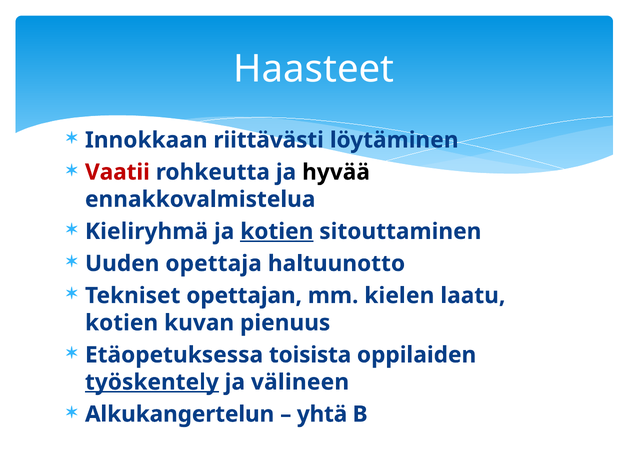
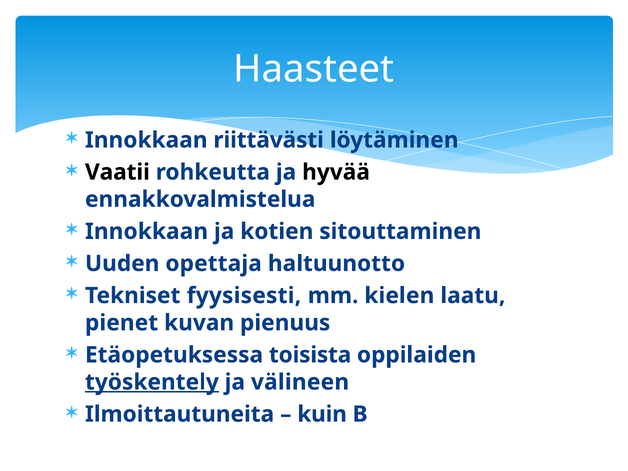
Vaatii colour: red -> black (117, 172)
Kieliryhmä: Kieliryhmä -> Innokkaan (147, 231)
kotien underline: present -> none (277, 231)
opettajan: opettajan -> fyysisesti (244, 296)
kotien: kotien -> pienet (122, 323)
Alkukangertelun: Alkukangertelun -> Ilmoittautuneita (180, 414)
yhtä: yhtä -> kuin (322, 414)
